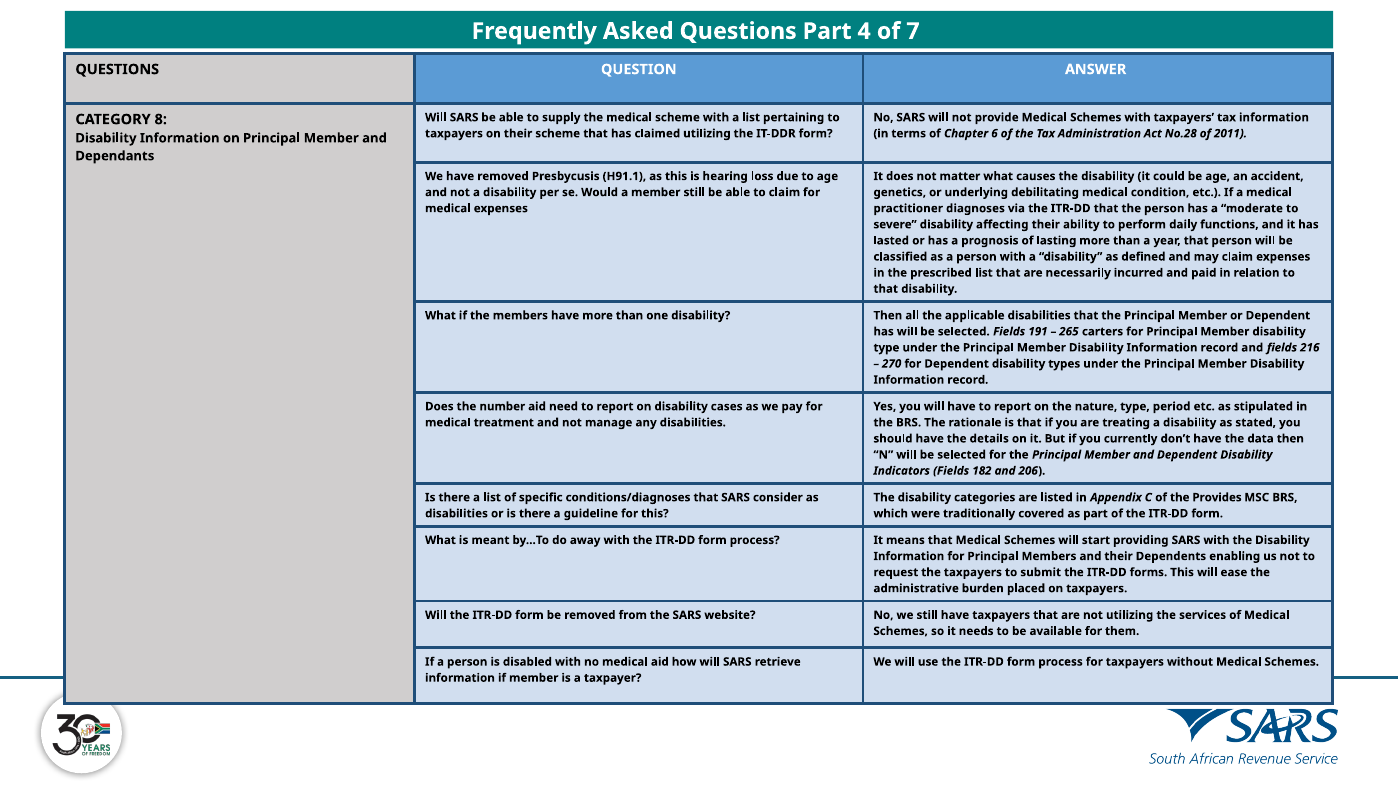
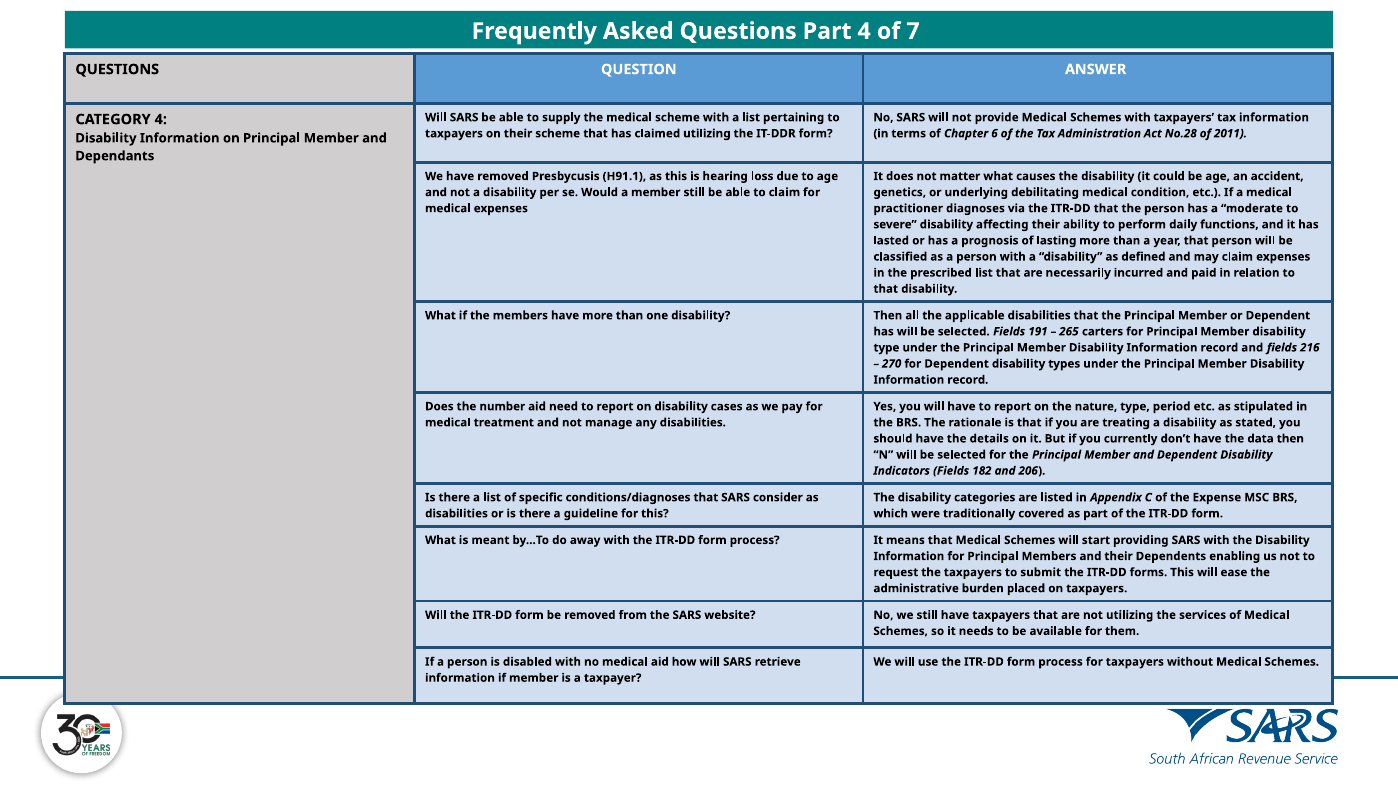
CATEGORY 8: 8 -> 4 (161, 119)
Provides: Provides -> Expense (1217, 498)
